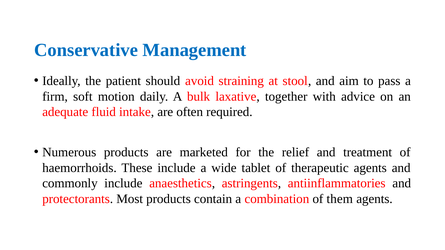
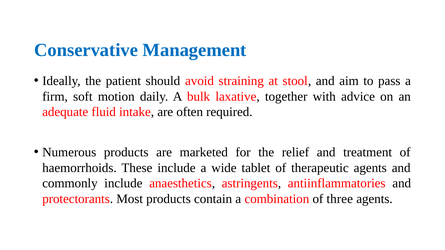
them: them -> three (340, 199)
